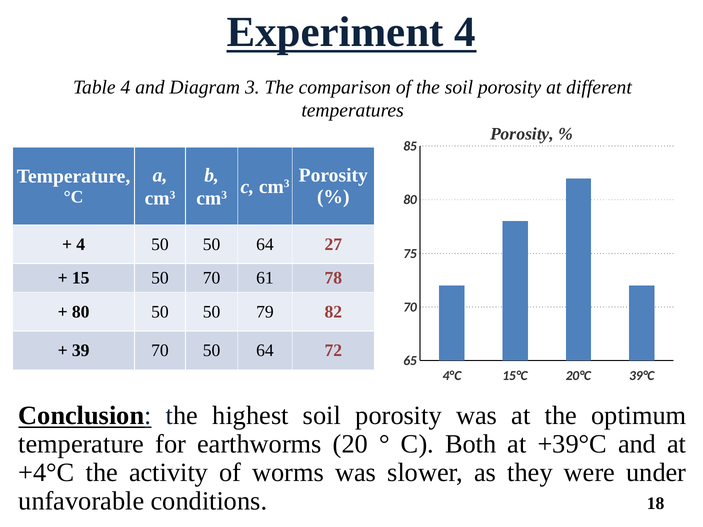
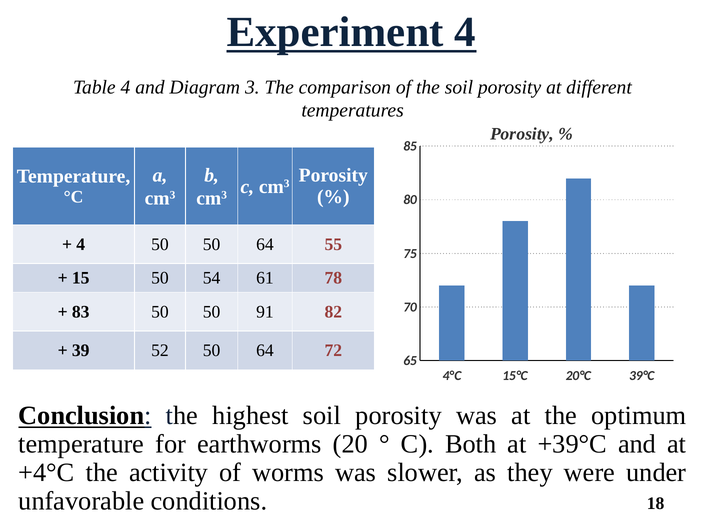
27: 27 -> 55 (333, 244)
50 70: 70 -> 54 (212, 278)
80: 80 -> 83 (81, 312)
79: 79 -> 91 (265, 312)
39 70: 70 -> 52 (160, 351)
